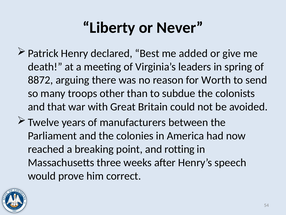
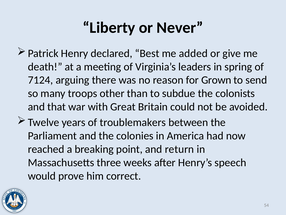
8872: 8872 -> 7124 (41, 80)
Worth: Worth -> Grown (216, 80)
manufacturers: manufacturers -> troublemakers (133, 122)
rotting: rotting -> return (179, 149)
